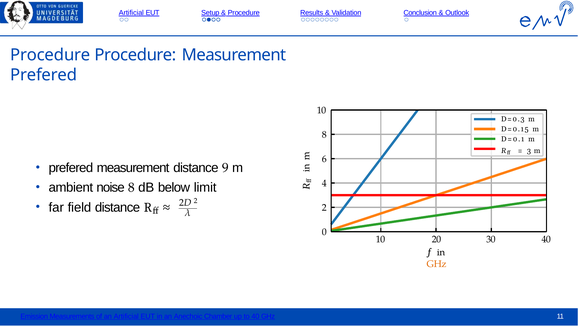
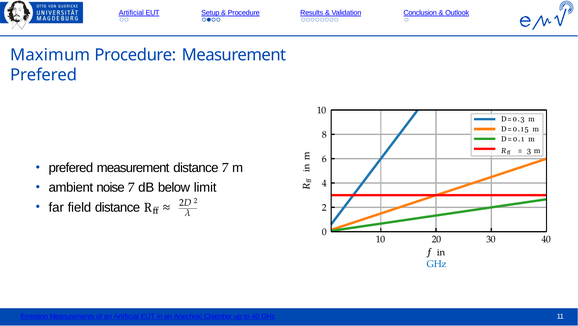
Procedure: Procedure -> Maximum (50, 55)
distance 9: 9 -> 7 (226, 168)
noise 8: 8 -> 7 (132, 187)
GHz colour: orange -> blue (437, 264)
